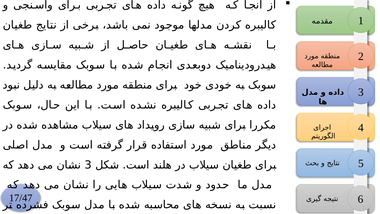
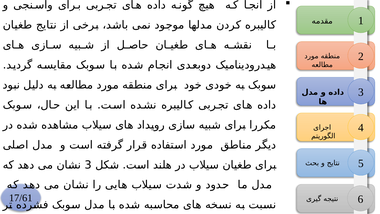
17/47: 17/47 -> 17/61 (21, 198)
